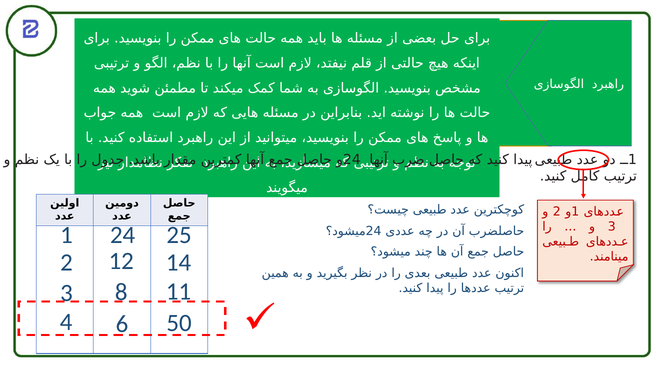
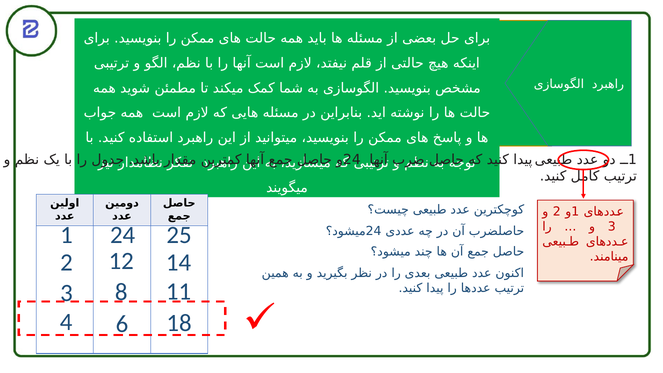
50: 50 -> 18 (179, 323)
